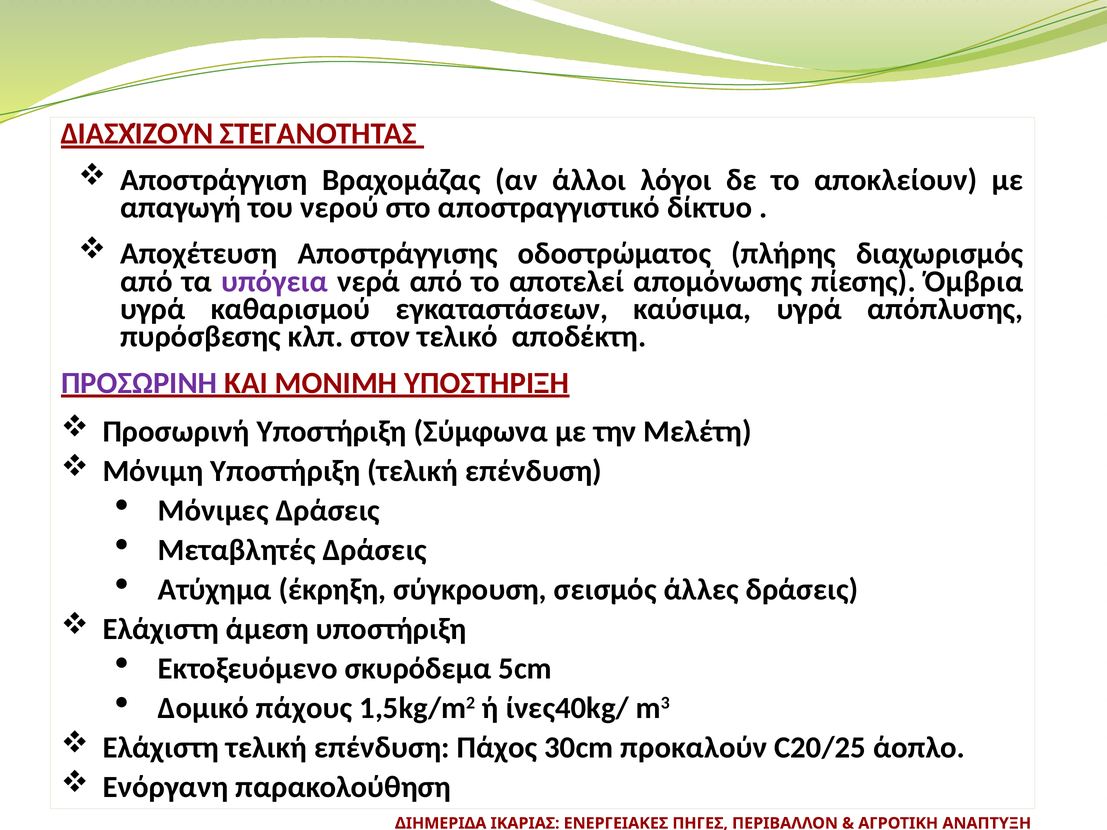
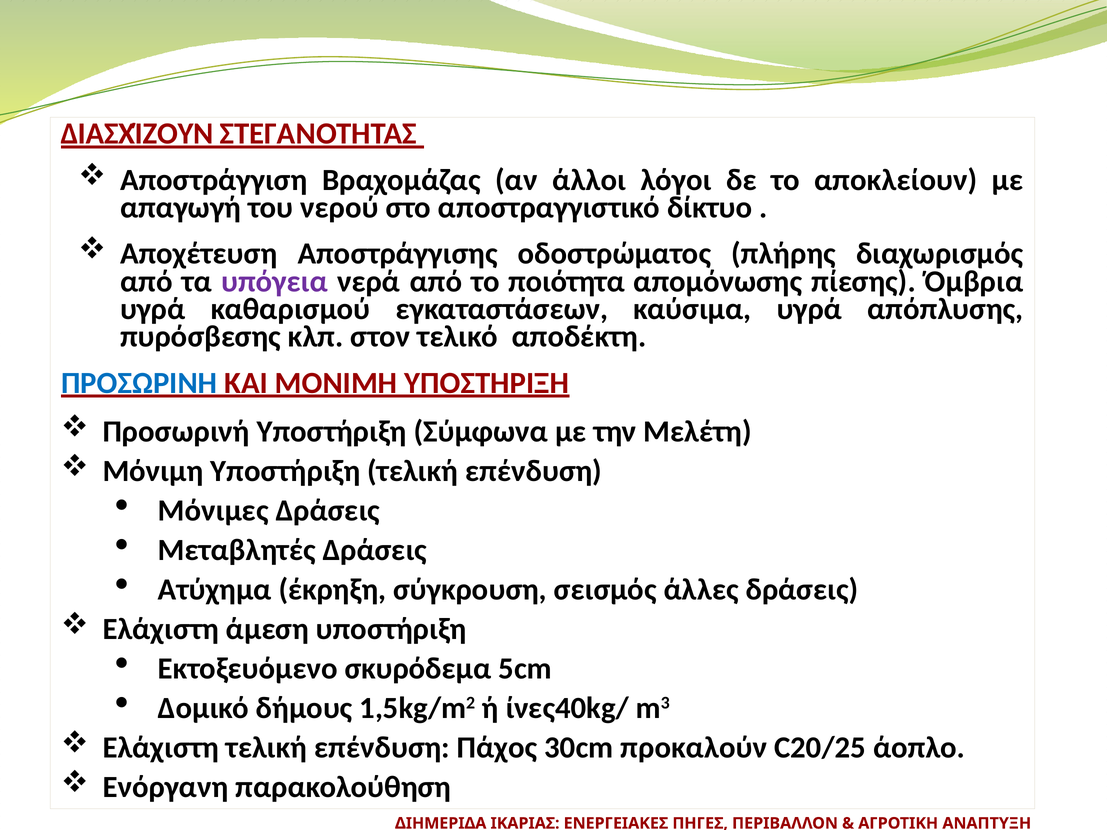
αποτελεί: αποτελεί -> ποιότητα (567, 282)
ΠΡΟΣΩΡΙΝΗ colour: purple -> blue (139, 383)
πάχους: πάχους -> δήμους (304, 708)
